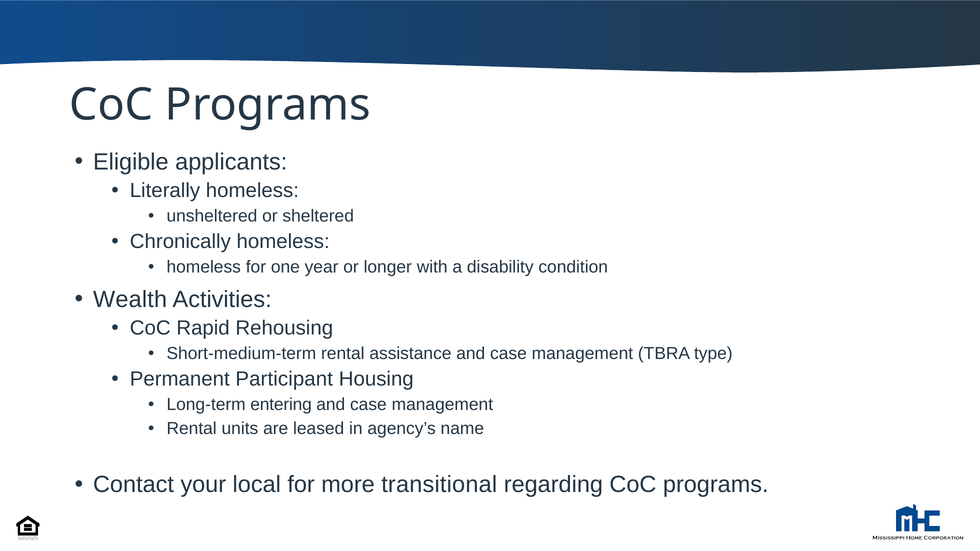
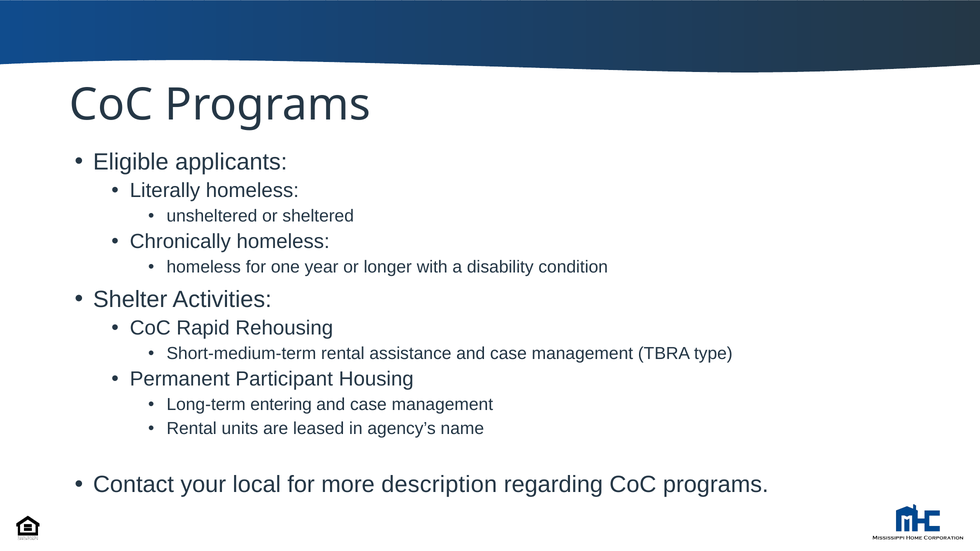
Wealth: Wealth -> Shelter (130, 300)
transitional: transitional -> description (439, 485)
